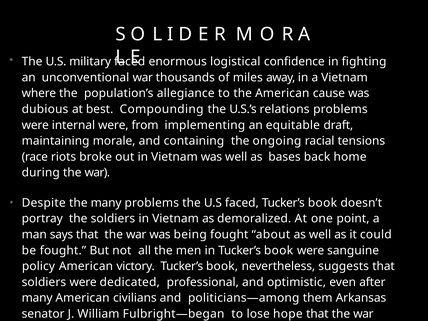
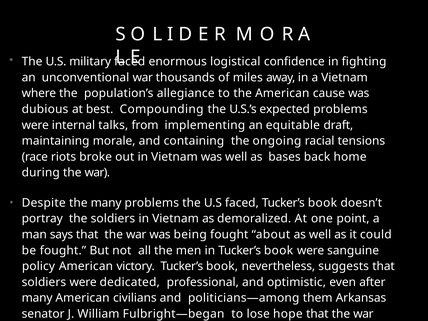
relations: relations -> expected (285, 109)
internal were: were -> talks (113, 125)
